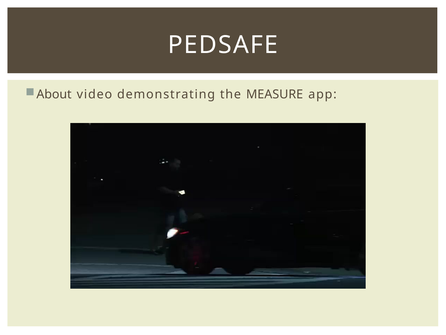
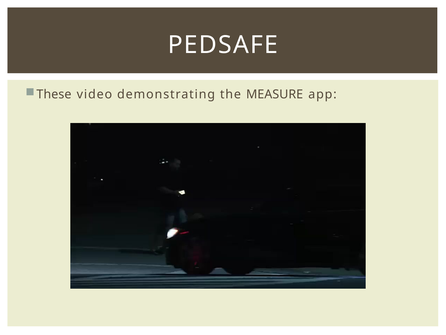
About: About -> These (54, 94)
